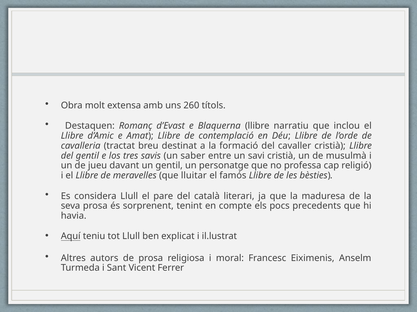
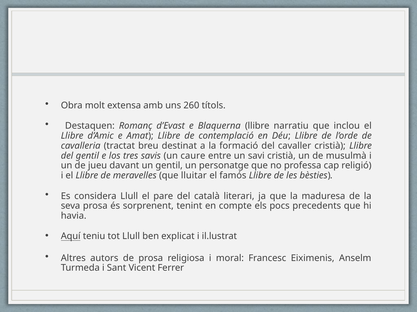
saber: saber -> caure (193, 156)
